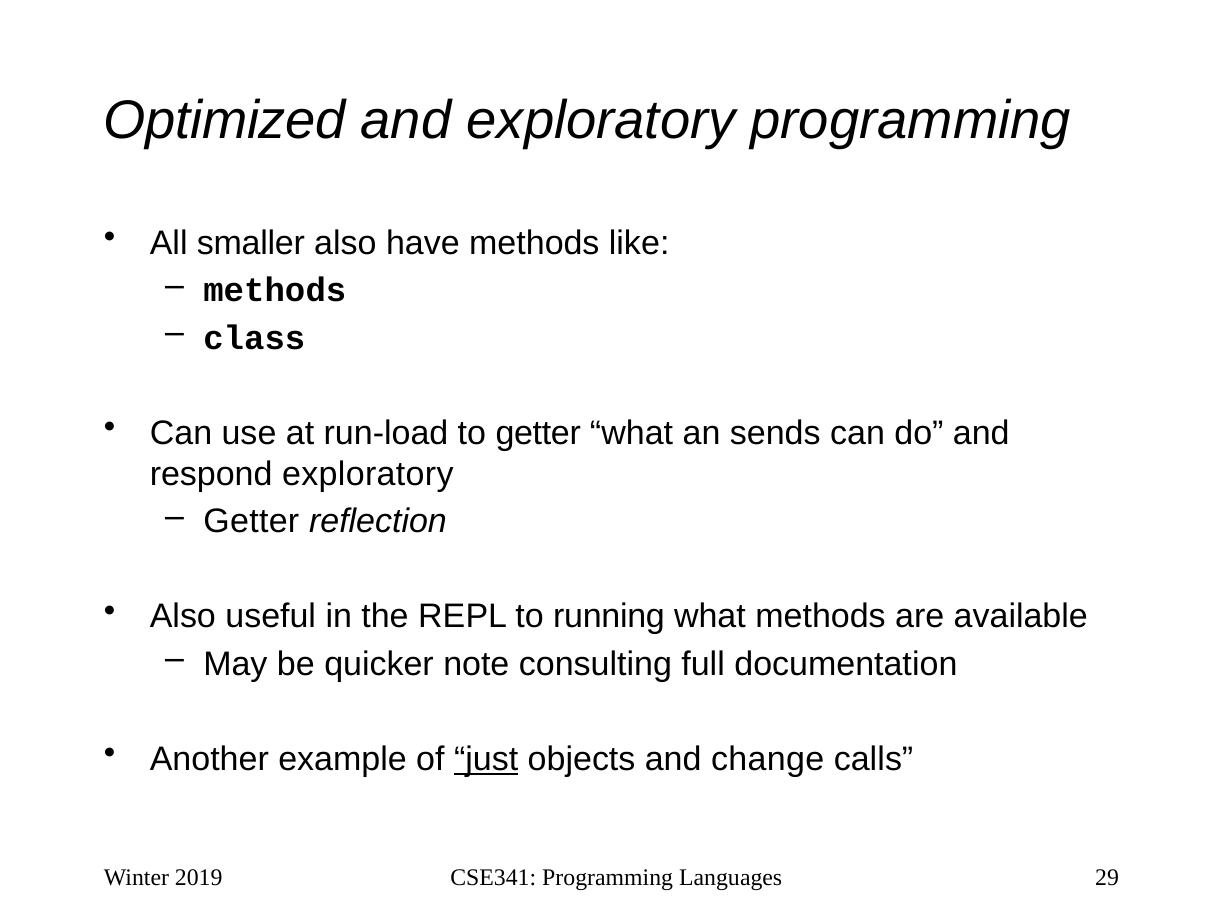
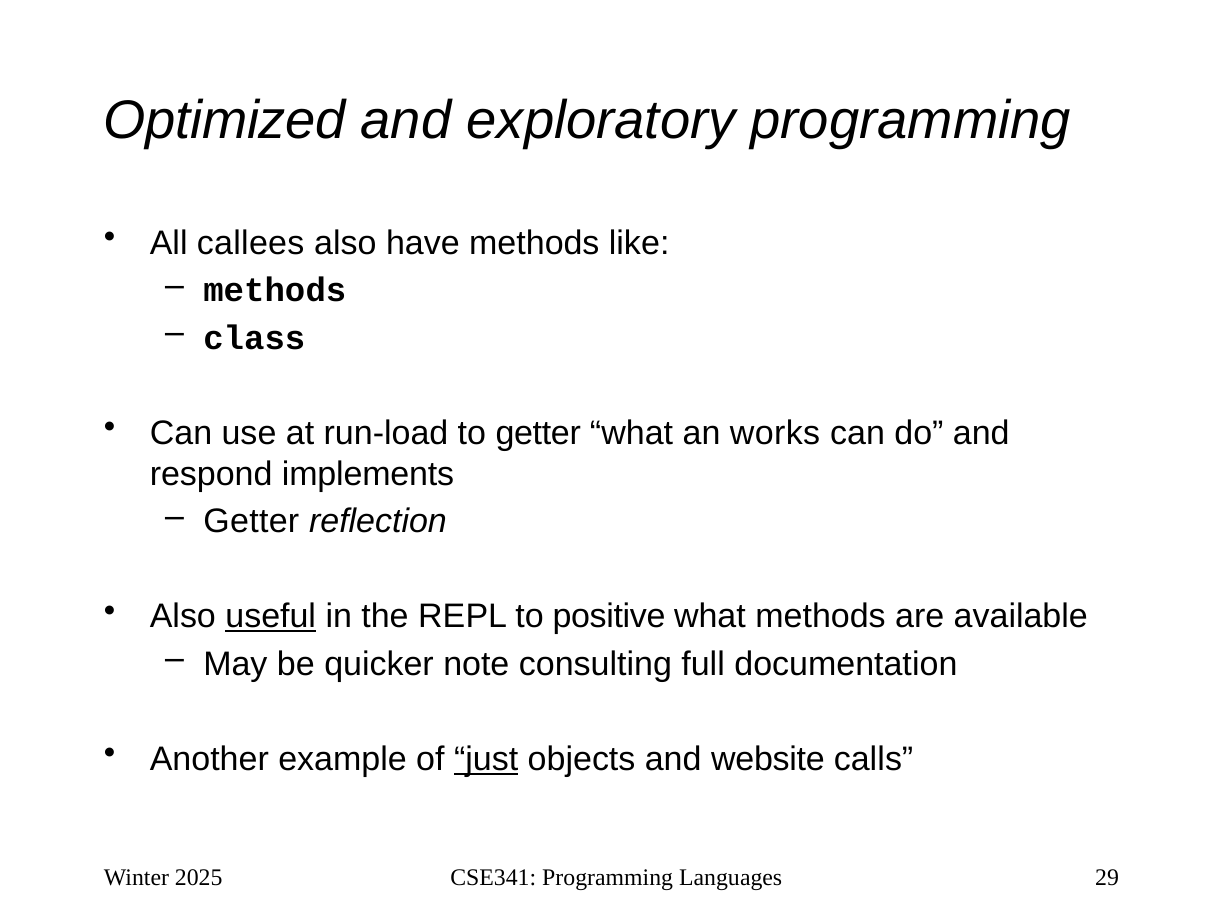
smaller: smaller -> callees (251, 243)
sends: sends -> works (775, 433)
respond exploratory: exploratory -> implements (368, 474)
useful underline: none -> present (271, 617)
running: running -> positive (609, 617)
change: change -> website (768, 759)
2019: 2019 -> 2025 (199, 878)
